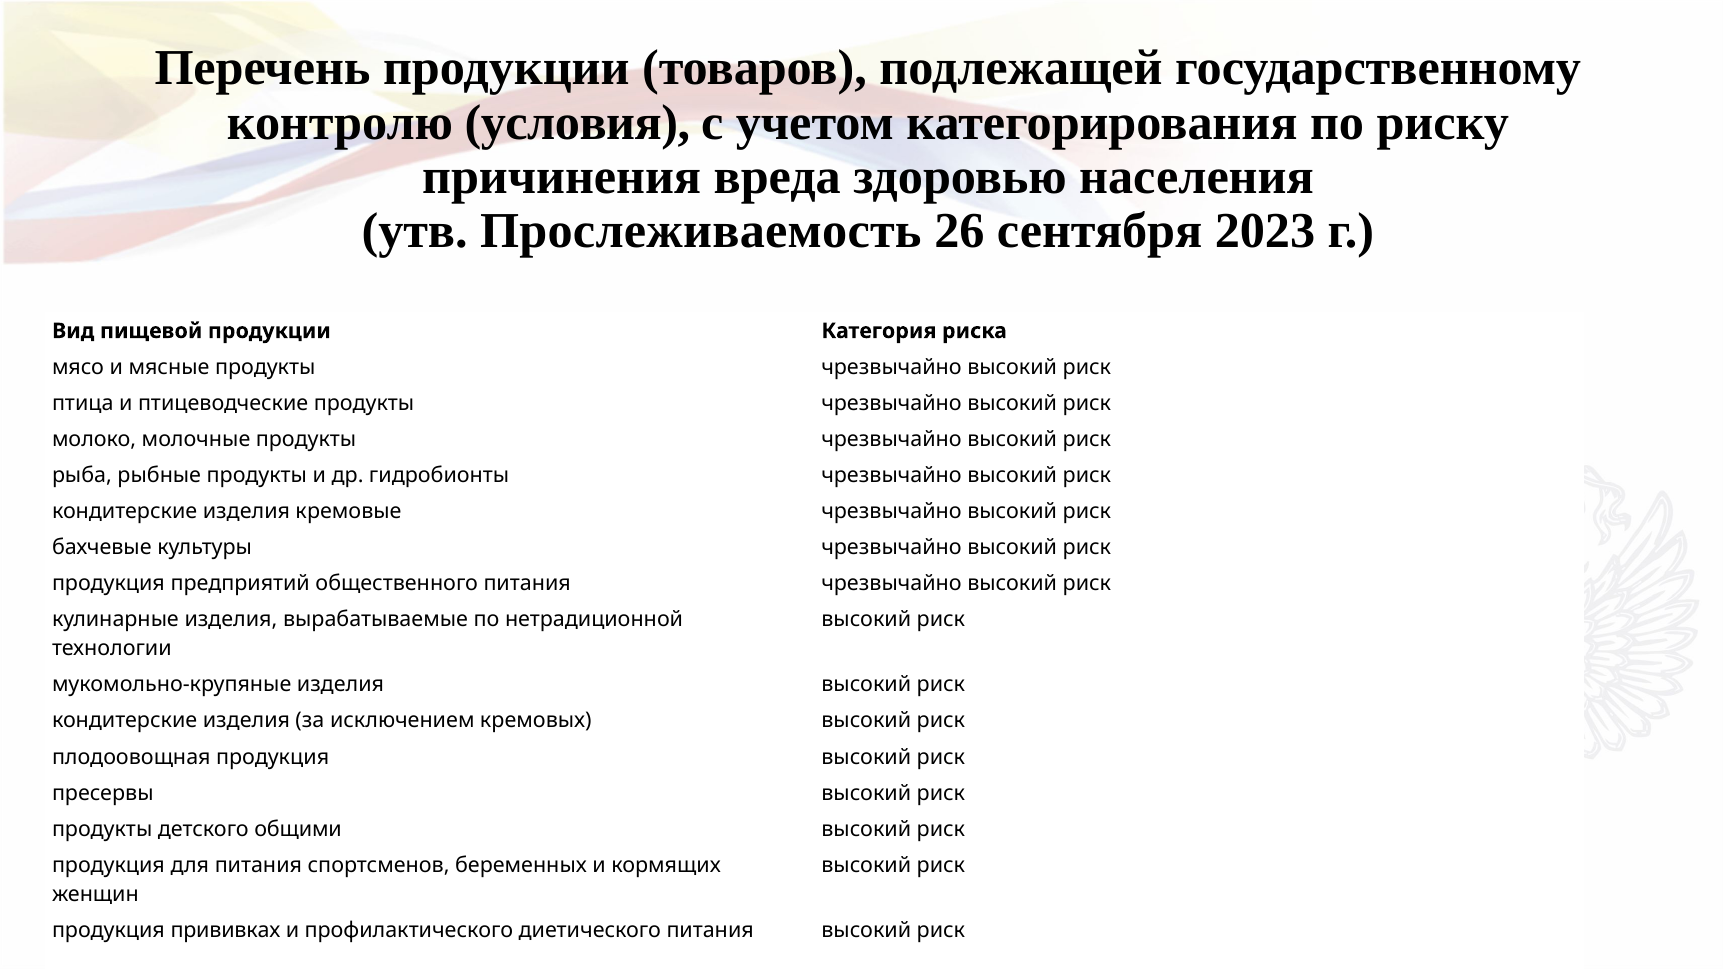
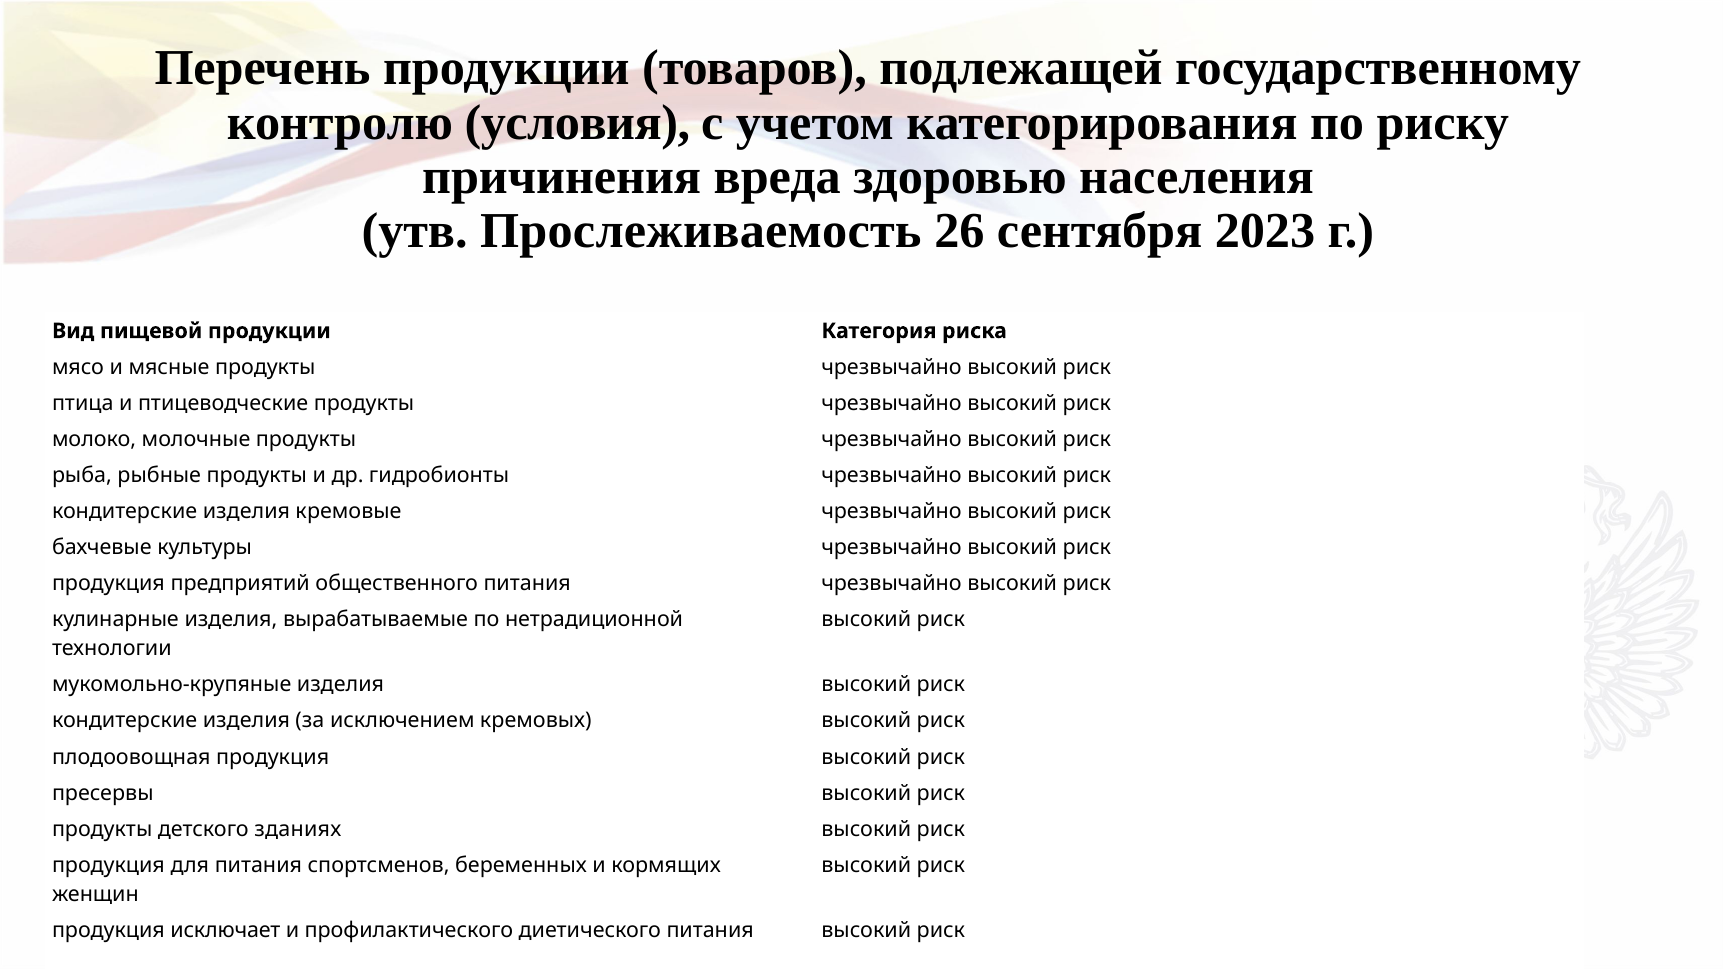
общими: общими -> зданиях (298, 829)
прививках: прививках -> исключает (225, 931)
